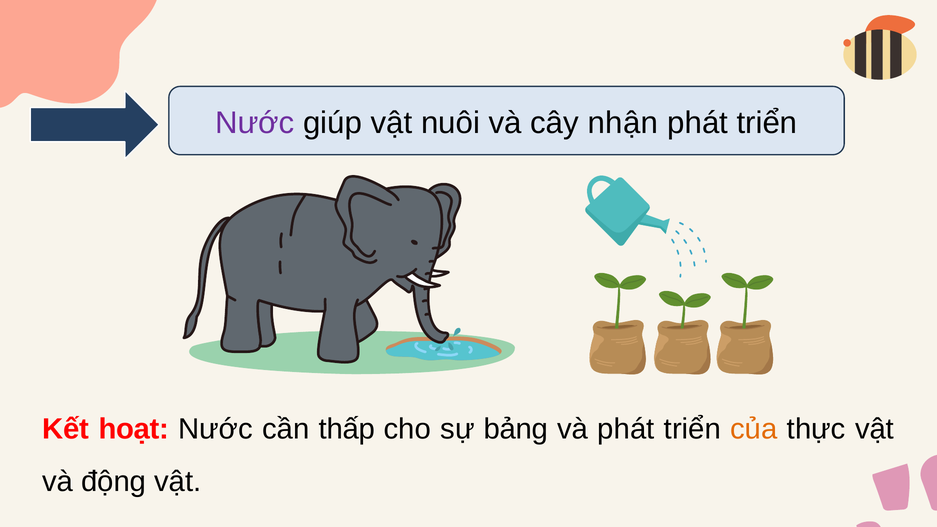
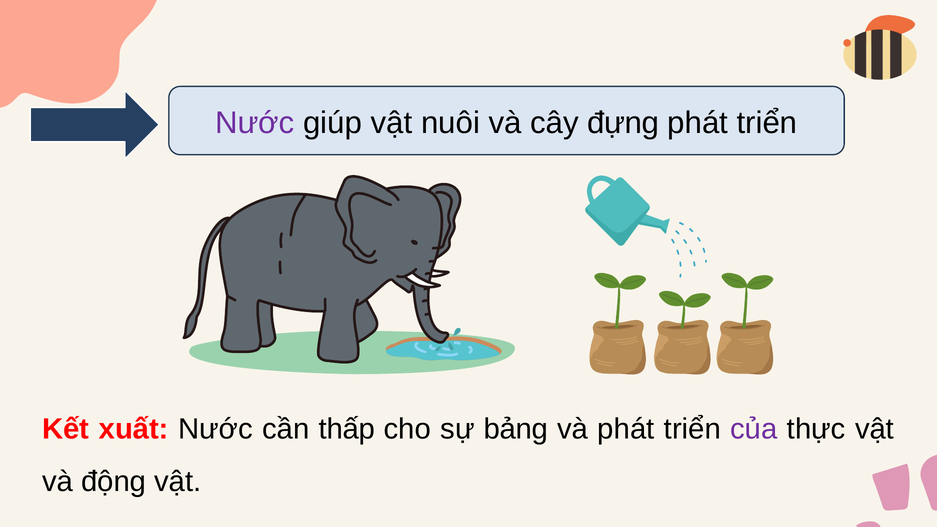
nhận: nhận -> đựng (623, 123)
hoạt: hoạt -> xuất (134, 429)
của colour: orange -> purple (754, 429)
